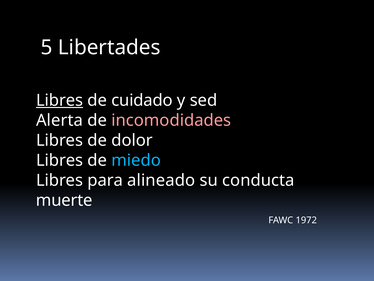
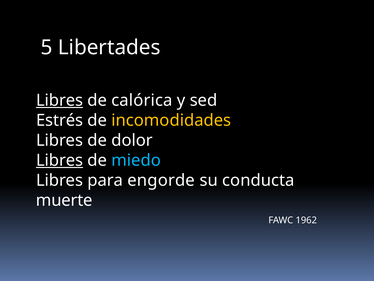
cuidado: cuidado -> calórica (142, 100)
Alerta: Alerta -> Estrés (60, 120)
incomodidades colour: pink -> yellow (171, 120)
Libres underline: none -> present (60, 160)
alineado: alineado -> engorde (161, 180)
1972: 1972 -> 1962 (306, 220)
